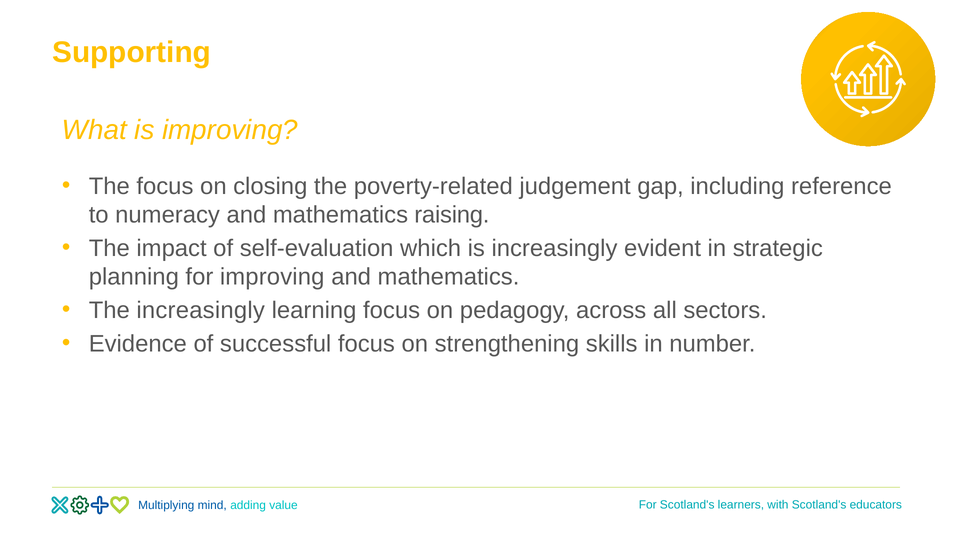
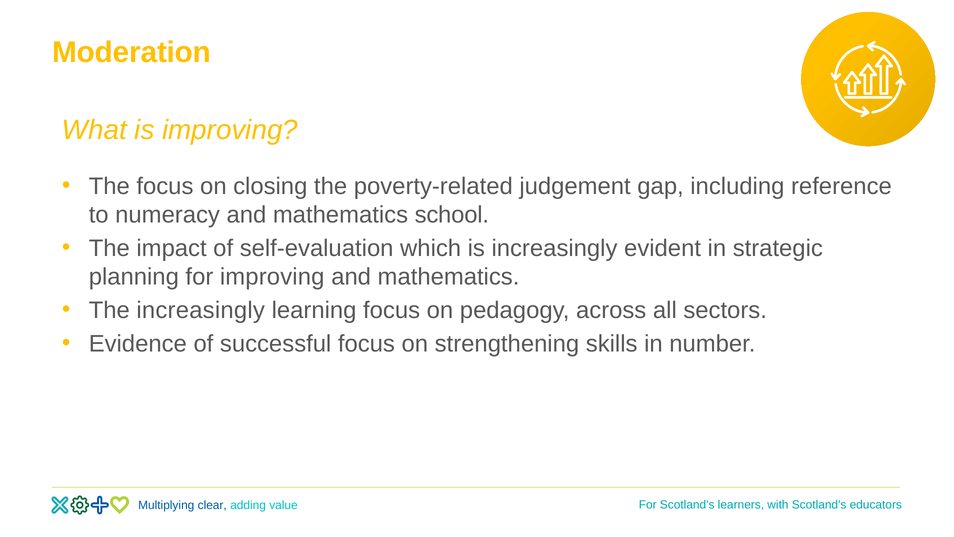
Supporting: Supporting -> Moderation (132, 52)
raising: raising -> school (452, 215)
mind: mind -> clear (212, 505)
